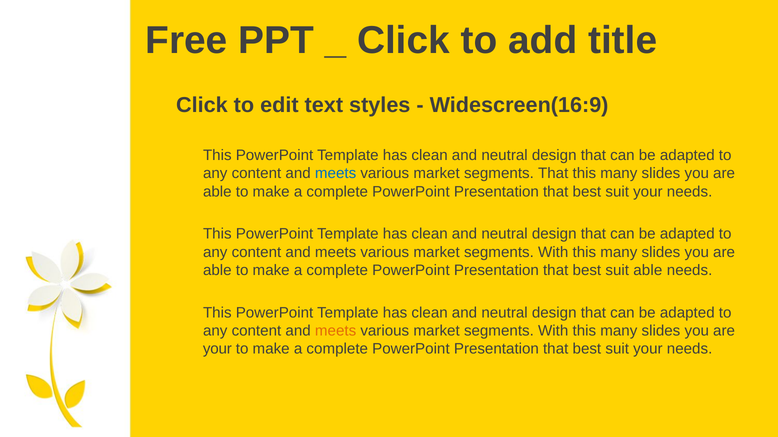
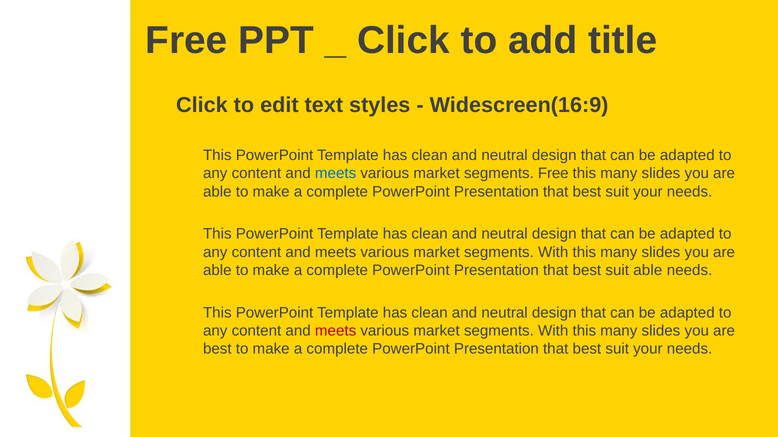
segments That: That -> Free (553, 174)
meets colour: orange -> red (336, 331)
your: your -> best (217, 349)
